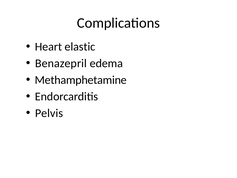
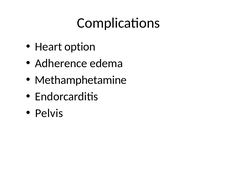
elastic: elastic -> option (80, 47)
Benazepril: Benazepril -> Adherence (61, 63)
